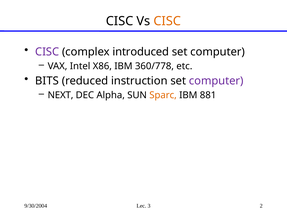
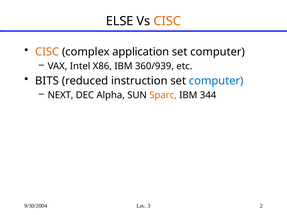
CISC: CISC -> ELSE (120, 21)
CISC colour: purple -> orange (47, 52)
introduced: introduced -> application (141, 52)
360/778: 360/778 -> 360/939 (154, 66)
computer colour: purple -> blue (216, 81)
881: 881 -> 344 (208, 95)
